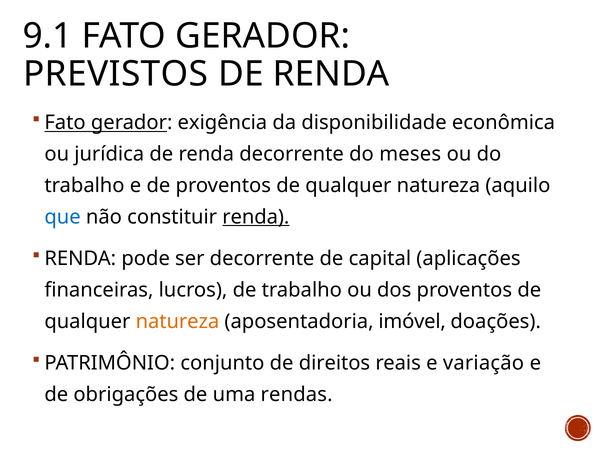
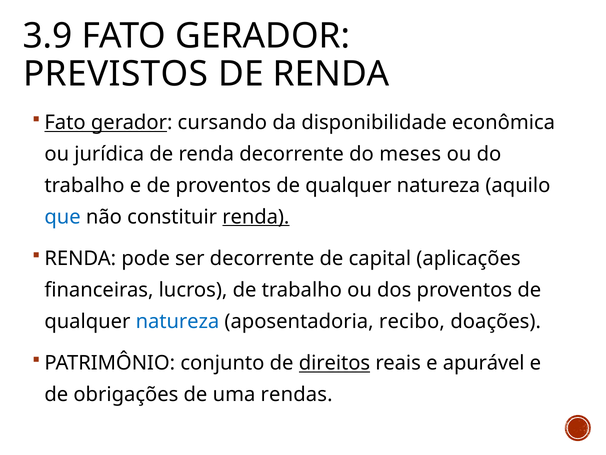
9.1: 9.1 -> 3.9 (48, 36)
exigência: exigência -> cursando (222, 122)
natureza colour: orange -> blue (177, 321)
imóvel: imóvel -> recibo (412, 321)
direitos underline: none -> present (334, 363)
variação: variação -> apurável (484, 363)
